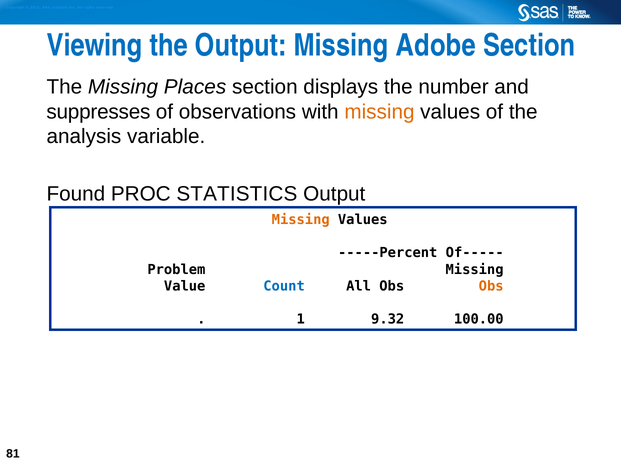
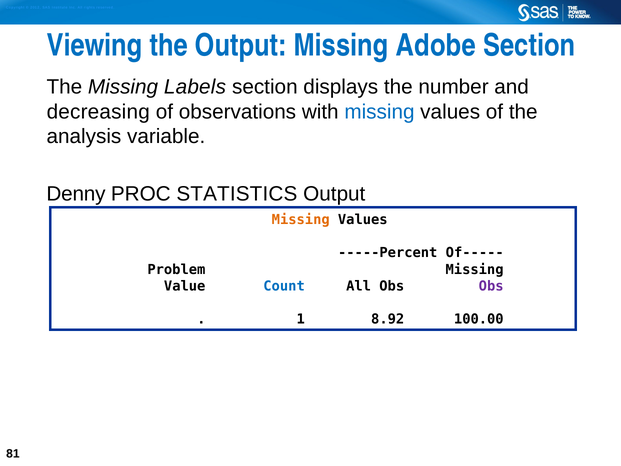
Places: Places -> Labels (195, 87)
suppresses: suppresses -> decreasing (98, 112)
missing colour: orange -> blue (379, 112)
Found: Found -> Denny (76, 194)
Obs colour: orange -> purple (491, 286)
9.32: 9.32 -> 8.92 (388, 319)
